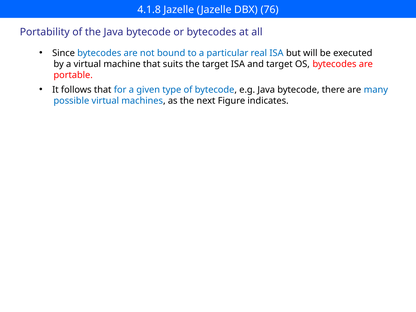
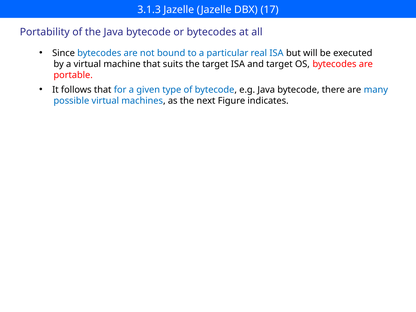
4.1.8: 4.1.8 -> 3.1.3 (149, 10)
76: 76 -> 17 (270, 10)
